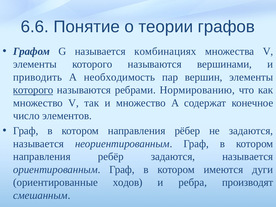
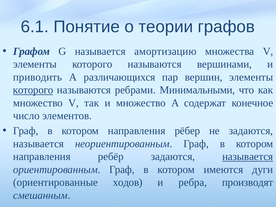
6.6: 6.6 -> 6.1 (35, 27)
комбинациях: комбинациях -> амортизацию (165, 51)
необходимость: необходимость -> различающихся (120, 77)
Нормированию: Нормированию -> Минимальными (197, 90)
называется underline: none -> present (248, 157)
